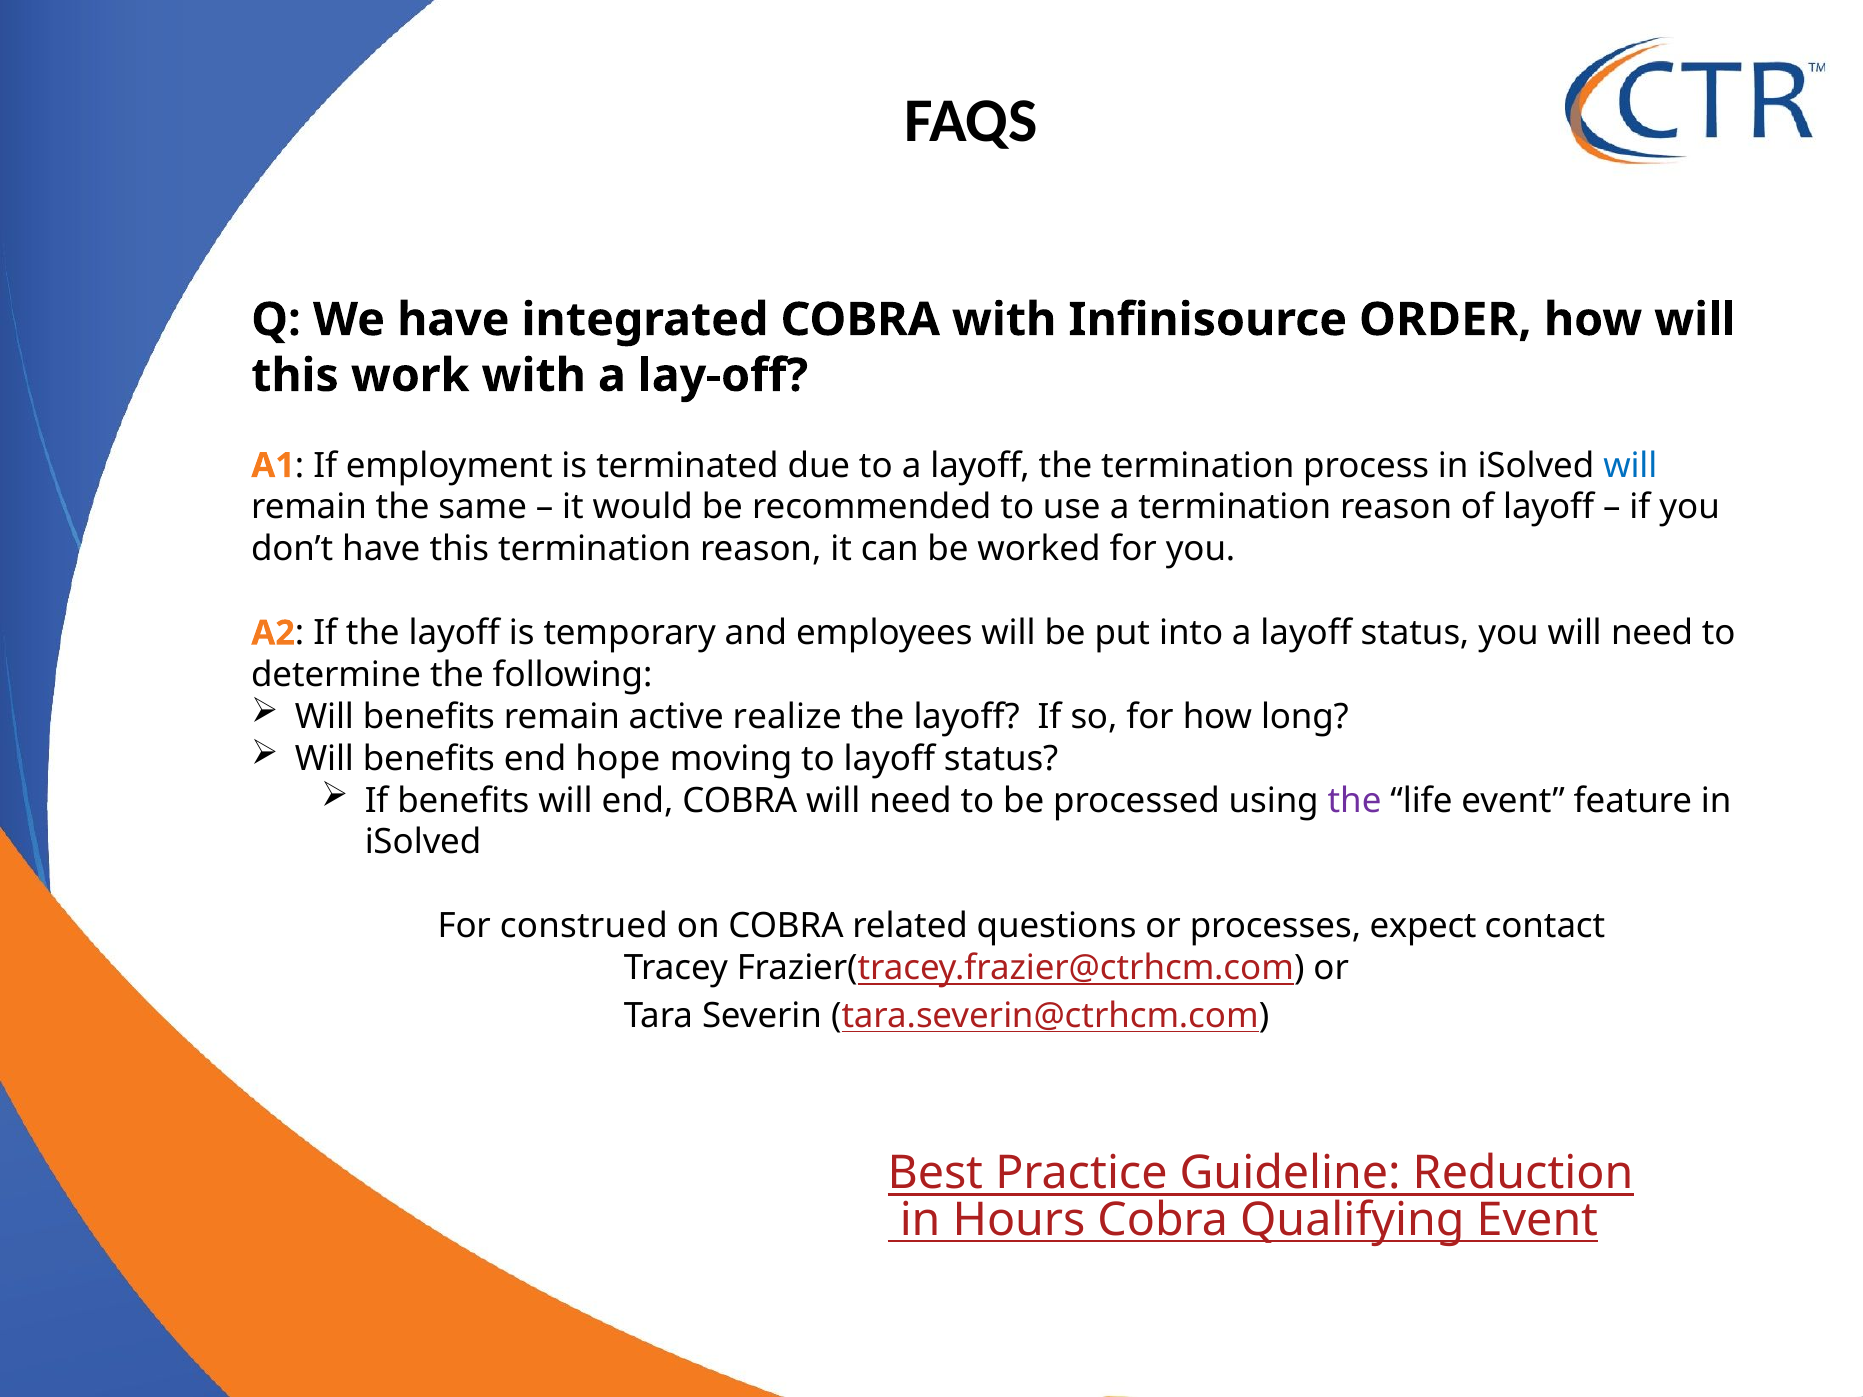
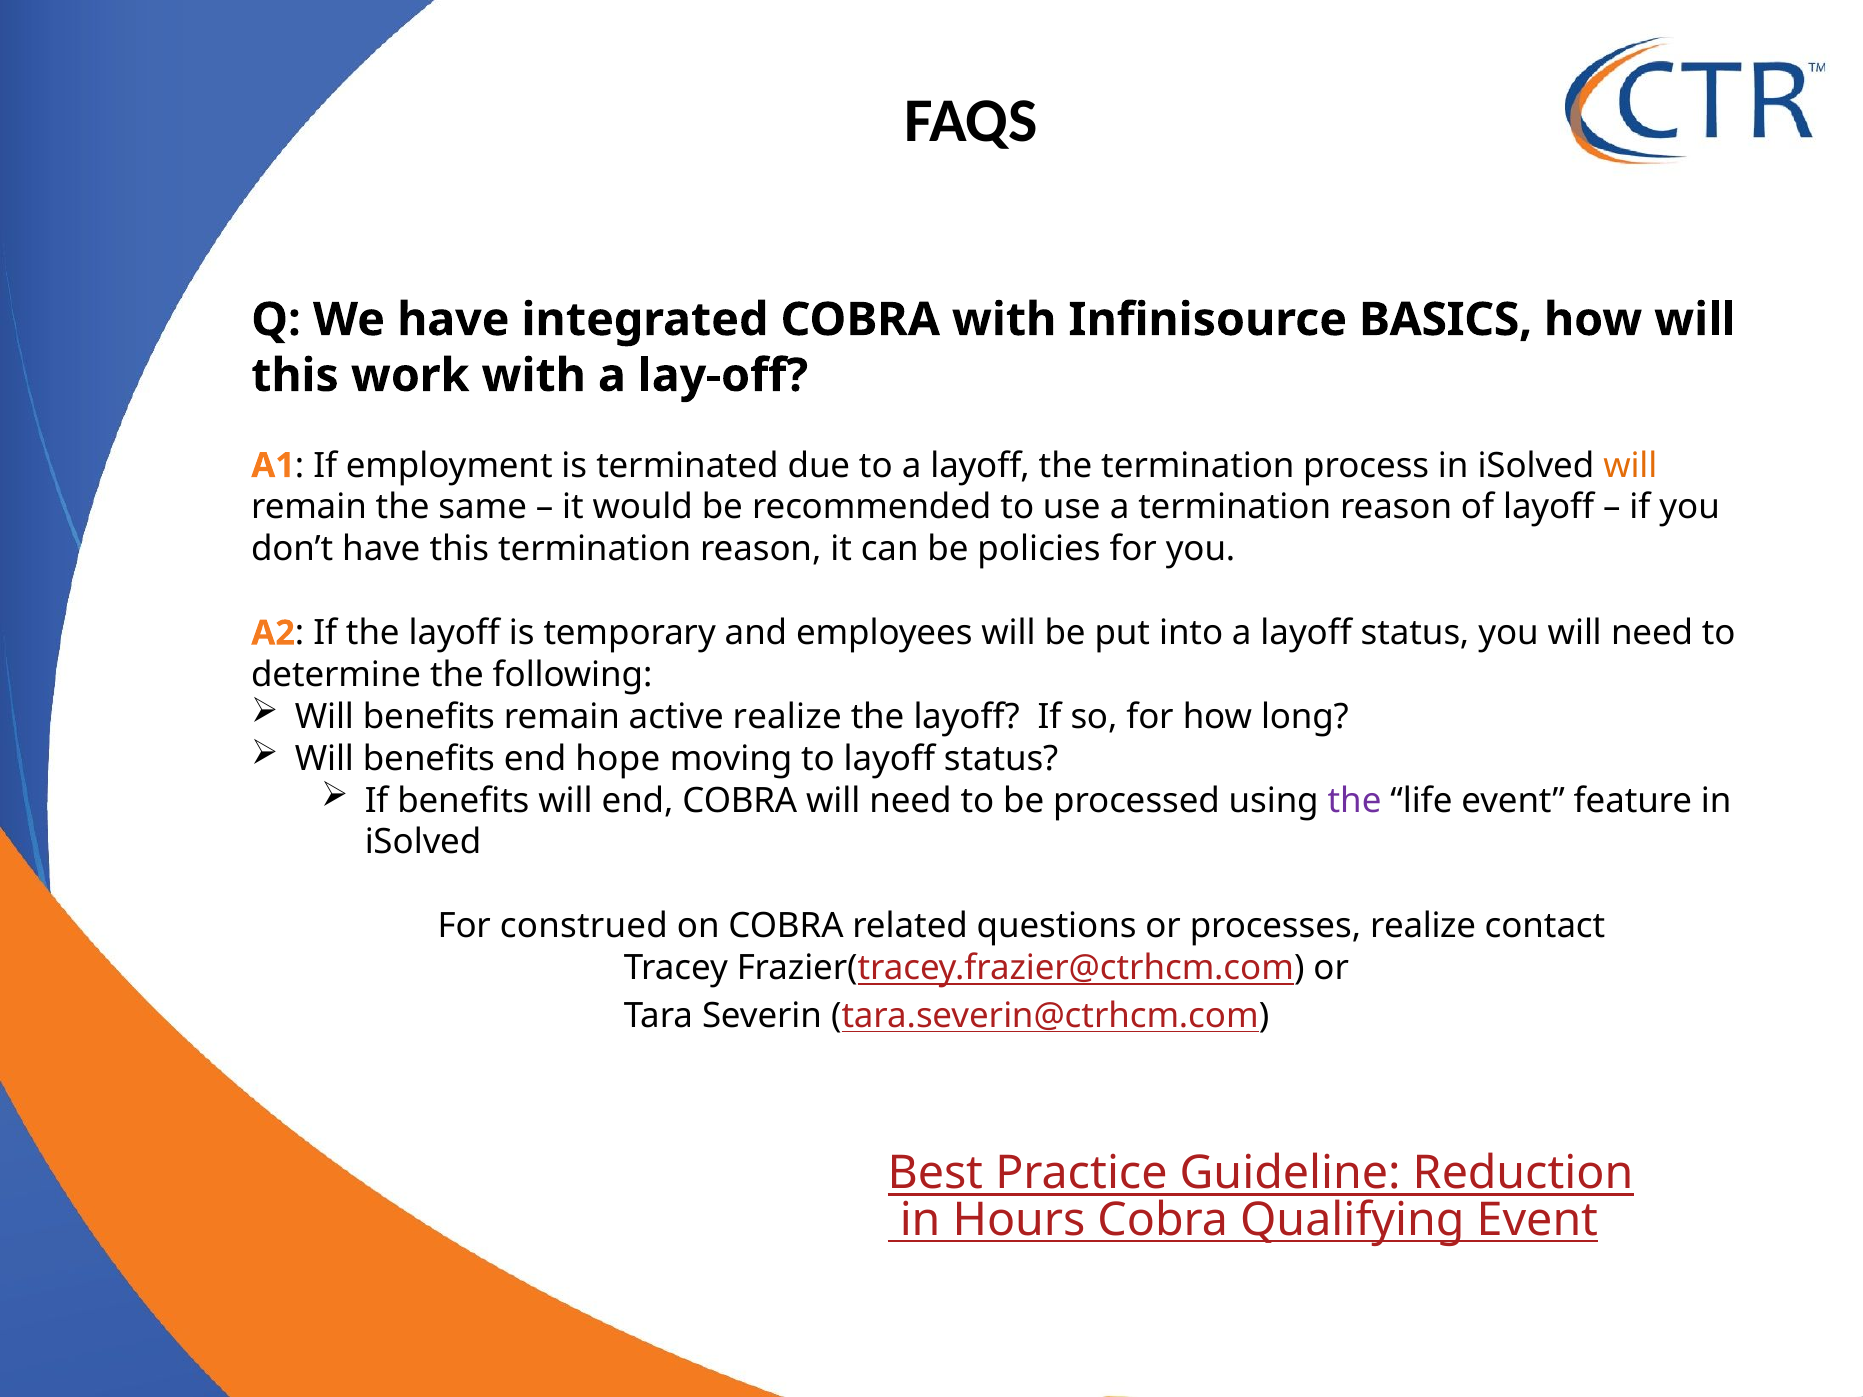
ORDER: ORDER -> BASICS (1446, 320)
will colour: blue -> orange (1630, 466)
worked: worked -> policies (1039, 549)
processes expect: expect -> realize (1423, 926)
